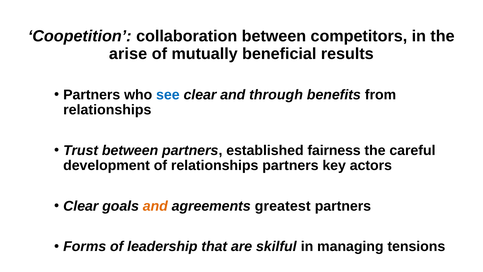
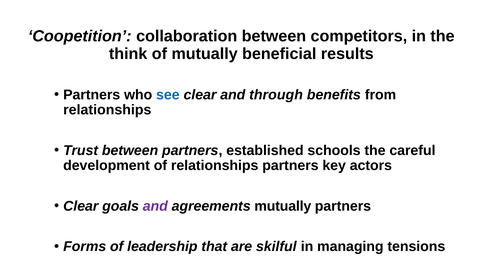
arise: arise -> think (128, 54)
fairness: fairness -> schools (334, 150)
and colour: orange -> purple (155, 206)
agreements greatest: greatest -> mutually (283, 206)
